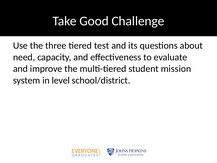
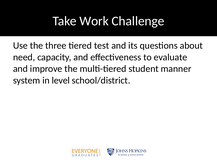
Good: Good -> Work (94, 21)
mission: mission -> manner (176, 69)
